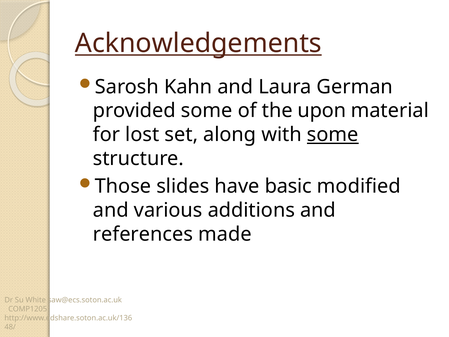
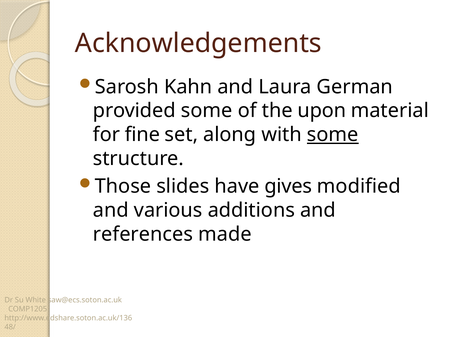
Acknowledgements underline: present -> none (198, 43)
lost: lost -> fine (142, 135)
basic: basic -> gives (288, 186)
